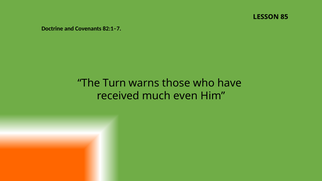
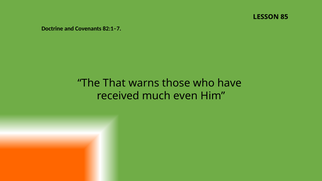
Turn: Turn -> That (114, 83)
